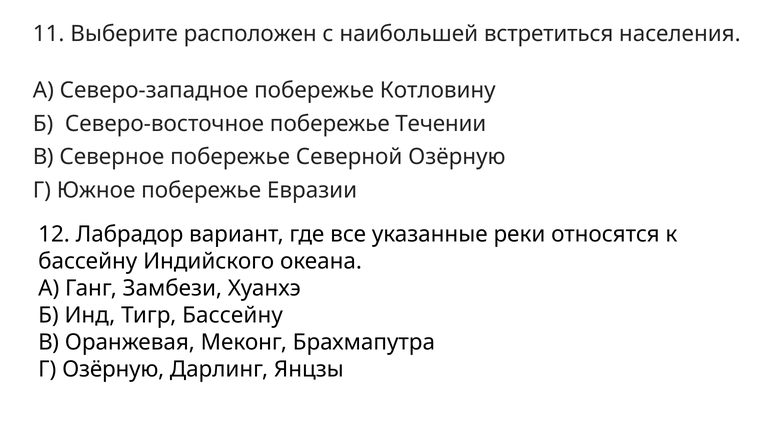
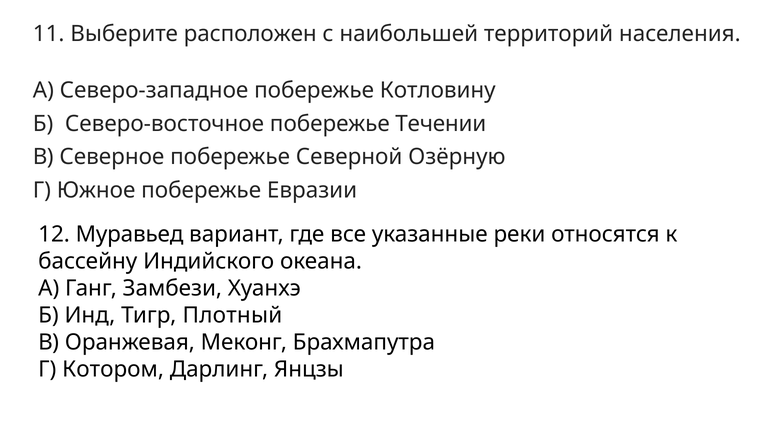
встретиться: встретиться -> территорий (549, 34)
Лабрадор: Лабрадор -> Муравьед (130, 234)
Тигр Бассейну: Бассейну -> Плотный (232, 315)
Г Озёрную: Озёрную -> Котором (113, 369)
